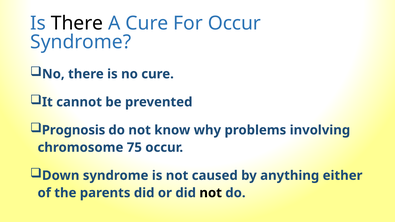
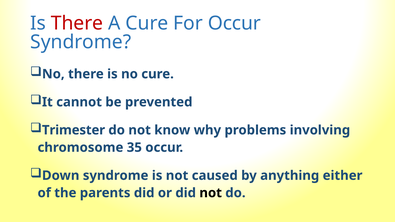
There colour: black -> red (77, 23)
Prognosis: Prognosis -> Trimester (74, 130)
75: 75 -> 35 (134, 148)
